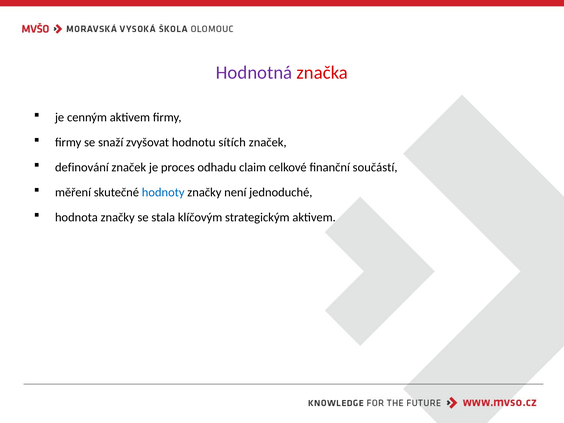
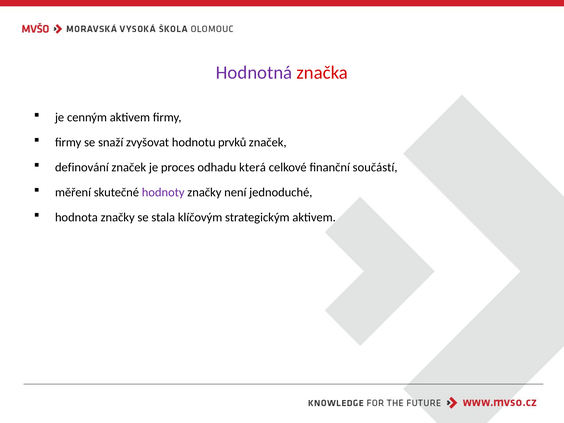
sítích: sítích -> prvků (232, 142)
claim: claim -> která (253, 167)
hodnoty colour: blue -> purple (163, 192)
